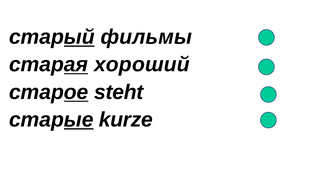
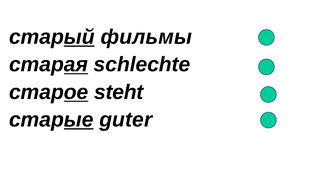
хороший: хороший -> schlechte (142, 65)
kurze: kurze -> guter (126, 120)
